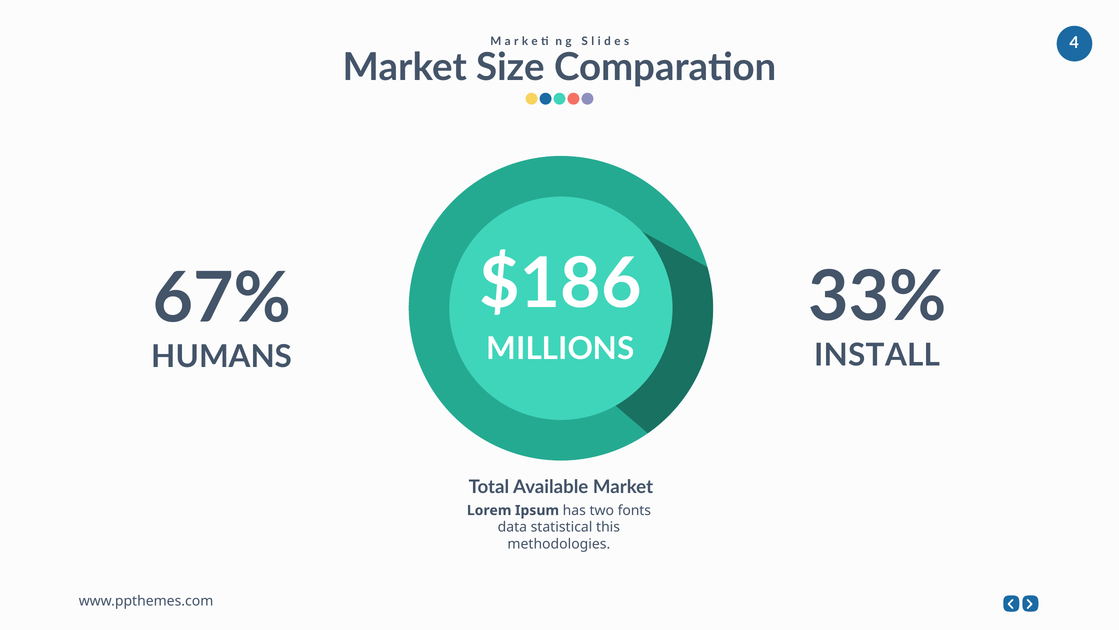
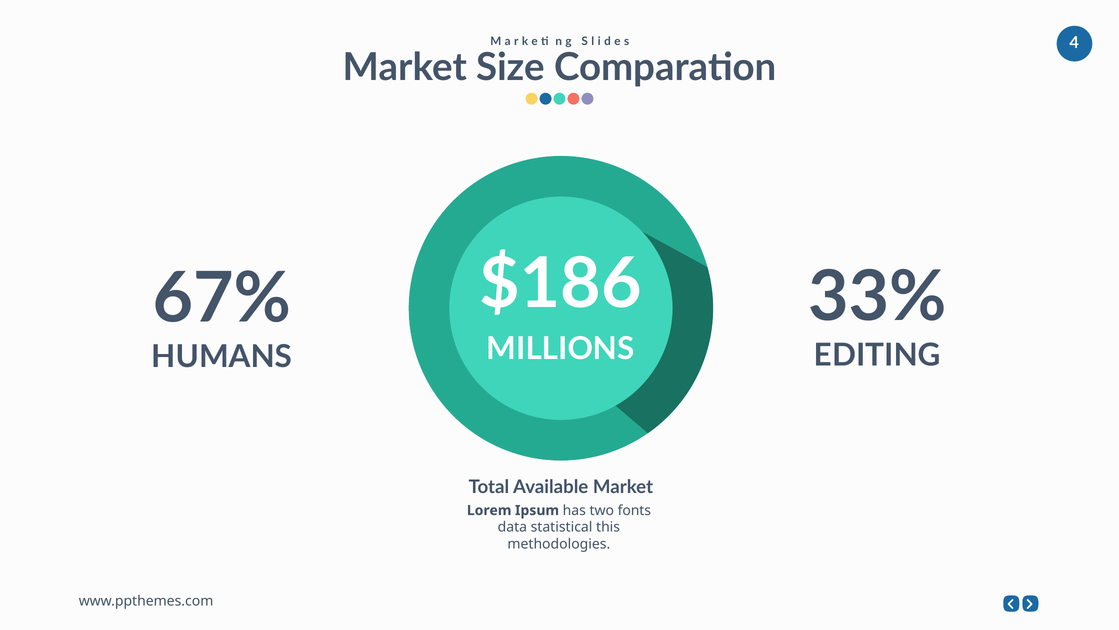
INSTALL: INSTALL -> EDITING (877, 355)
